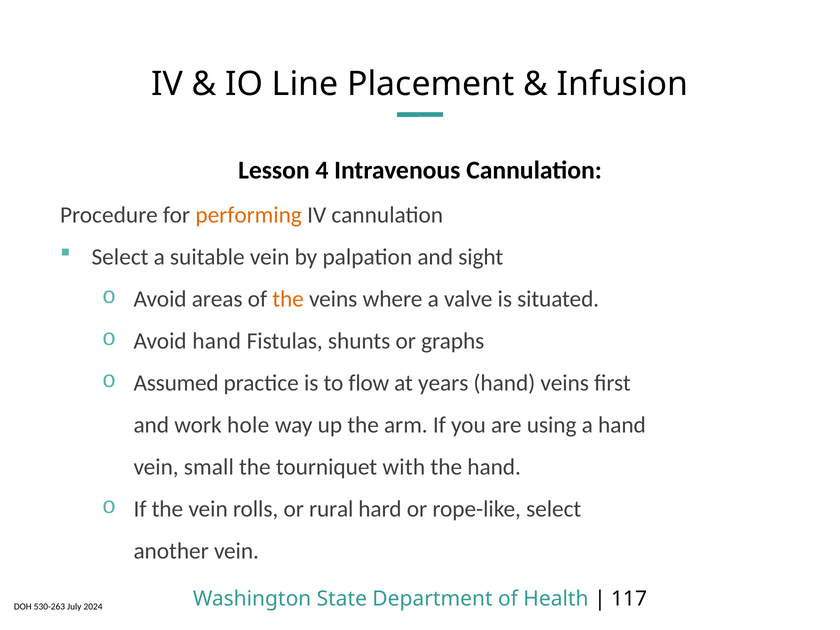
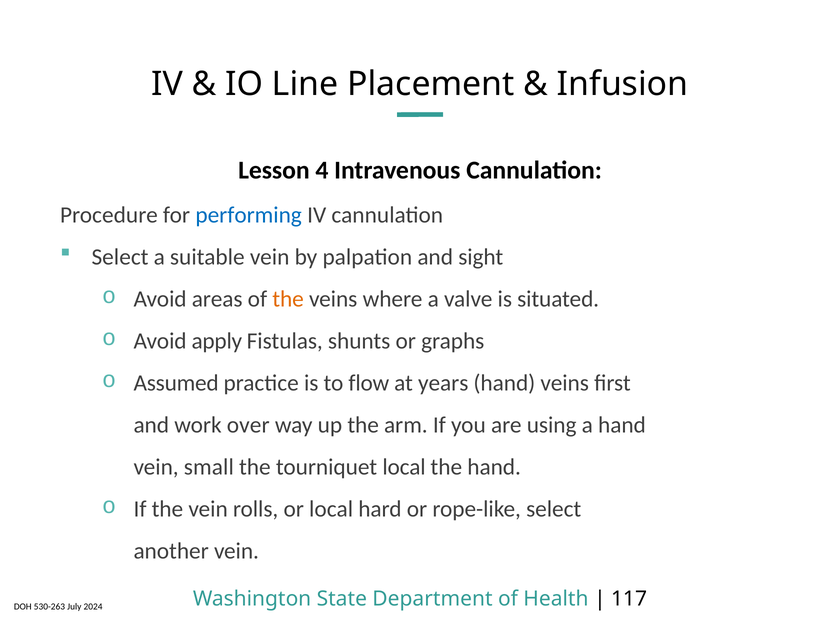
performing colour: orange -> blue (249, 215)
Avoid hand: hand -> apply (217, 341)
hole: hole -> over (248, 425)
tourniquet with: with -> local (404, 467)
or rural: rural -> local (331, 509)
